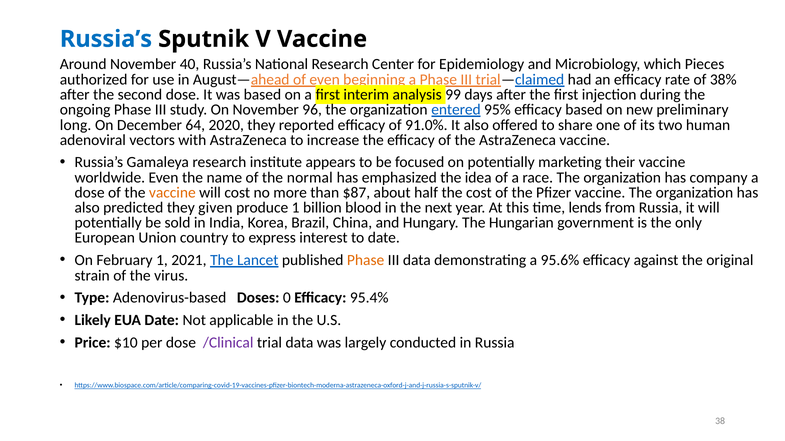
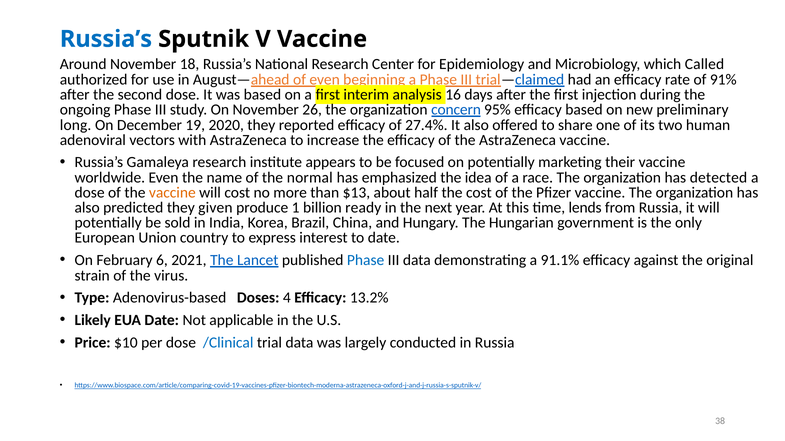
40: 40 -> 18 (190, 64)
Pieces: Pieces -> Called (704, 64)
38%: 38% -> 91% (723, 80)
99: 99 -> 16 (453, 95)
96: 96 -> 26 (312, 110)
entered: entered -> concern (456, 110)
64: 64 -> 19 (195, 125)
91.0%: 91.0% -> 27.4% (426, 125)
company: company -> detected (718, 178)
$87: $87 -> $13 (356, 193)
blood: blood -> ready (363, 208)
February 1: 1 -> 6 (162, 261)
Phase colour: orange -> blue (366, 261)
95.6%: 95.6% -> 91.1% (560, 261)
0: 0 -> 4 (287, 298)
95.4%: 95.4% -> 13.2% (369, 298)
/Clinical colour: purple -> blue (228, 343)
